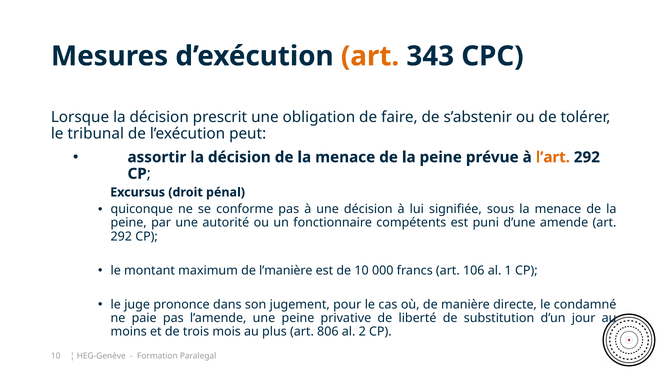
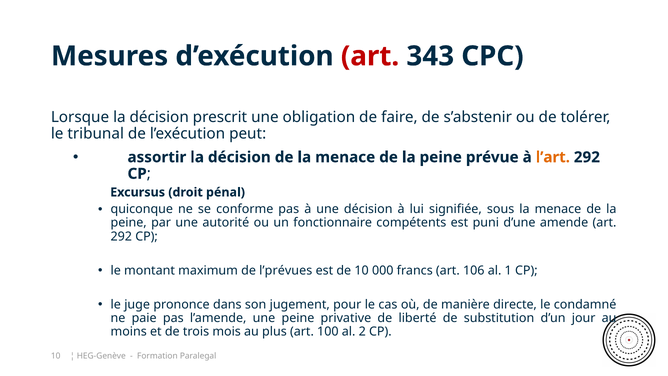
art colour: orange -> red (370, 56)
l’manière: l’manière -> l’prévues (286, 270)
806: 806 -> 100 (328, 331)
